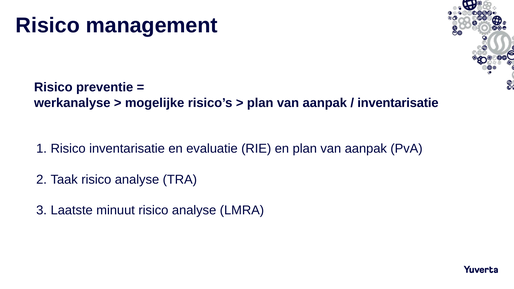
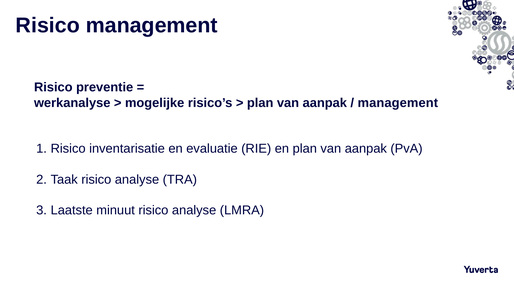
inventarisatie: inventarisatie -> management (398, 103)
